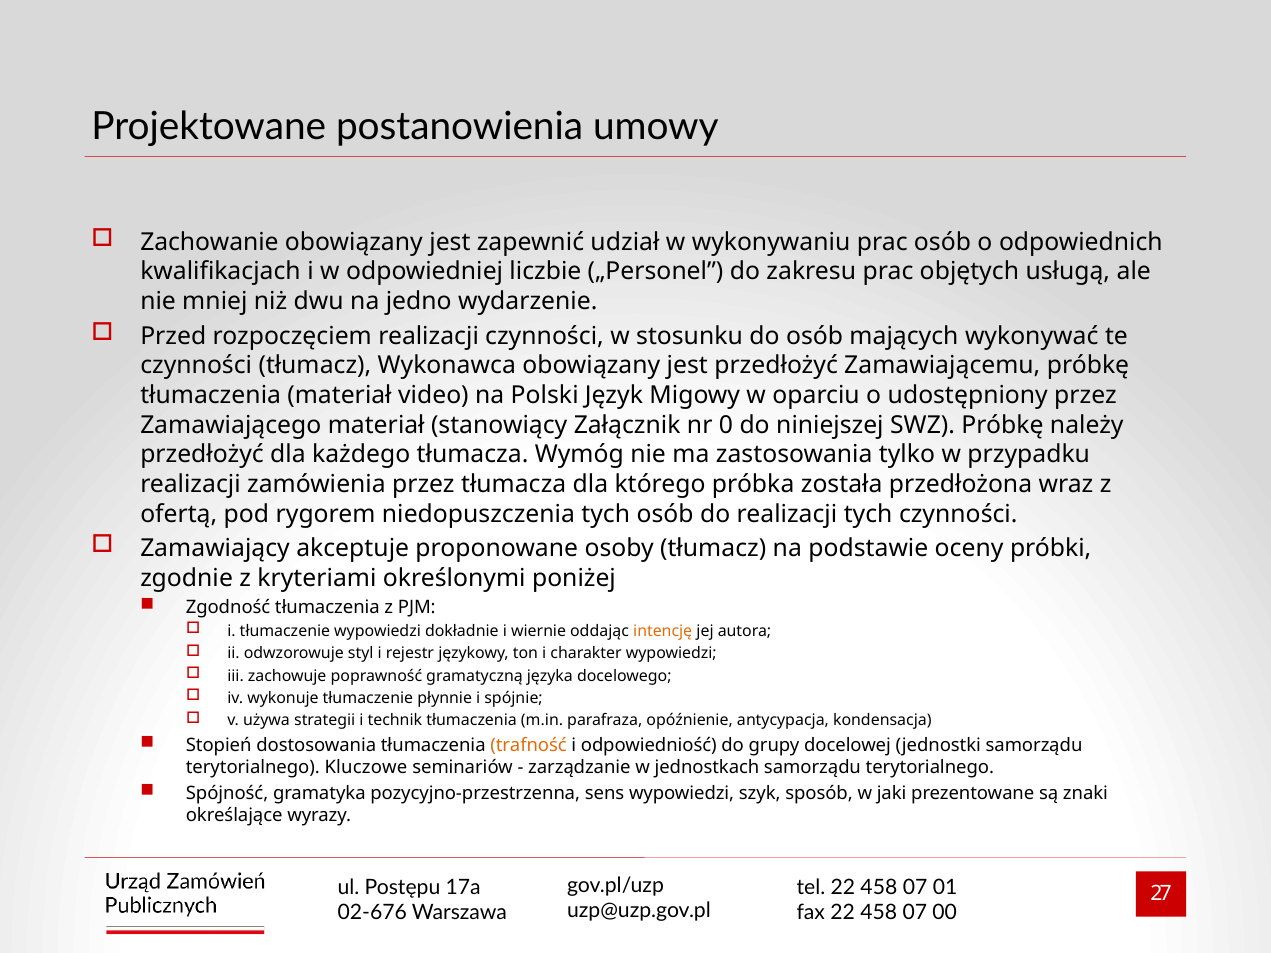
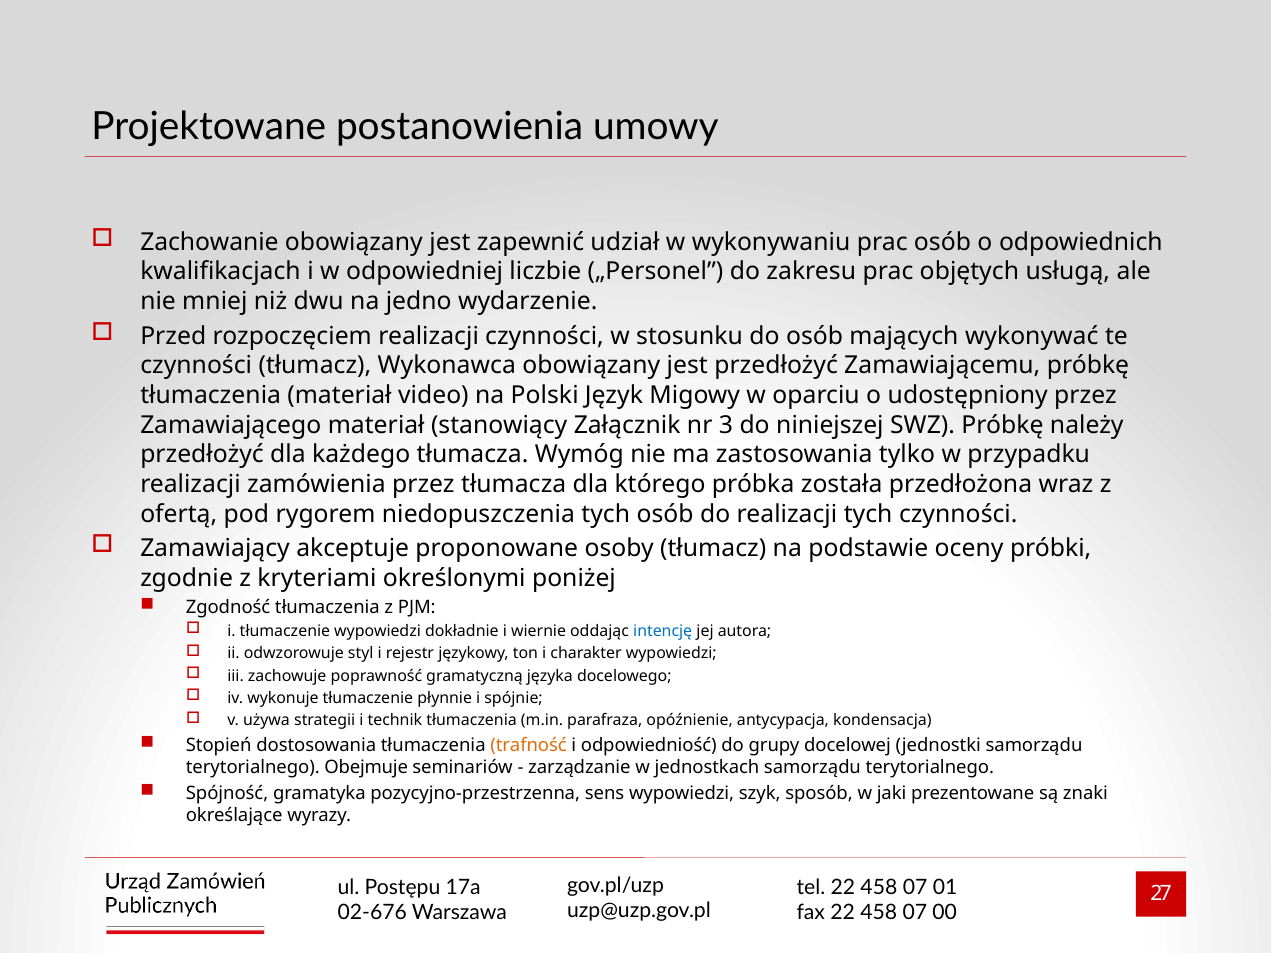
0: 0 -> 3 (726, 425)
intencję colour: orange -> blue (663, 631)
Kluczowe: Kluczowe -> Obejmuje (366, 767)
